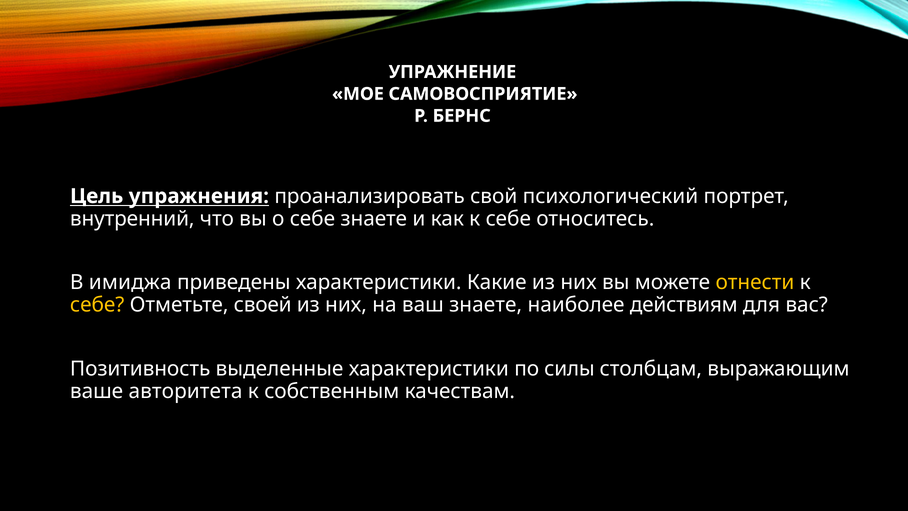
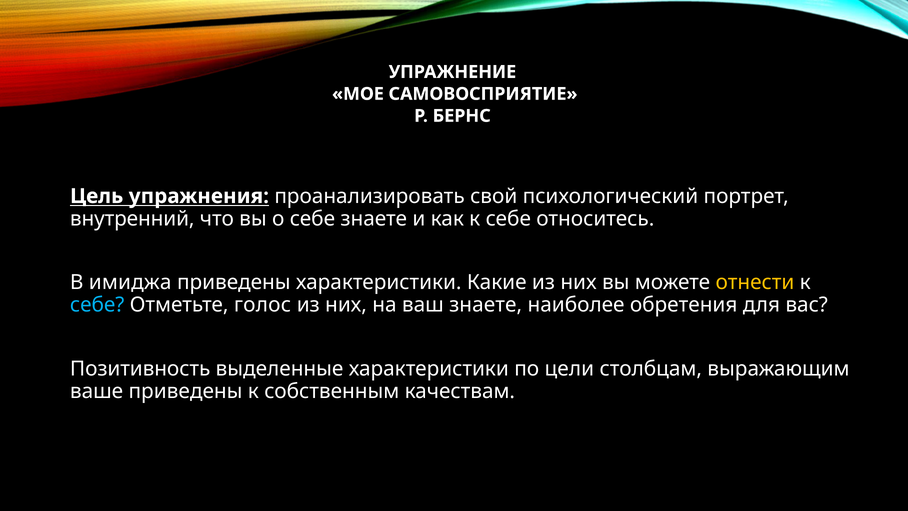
себе colour: yellow -> light blue (97, 305)
своей: своей -> голос (262, 305)
действиям: действиям -> обретения (684, 305)
силы: силы -> цели (569, 369)
ваше авторитета: авторитета -> приведены (186, 391)
